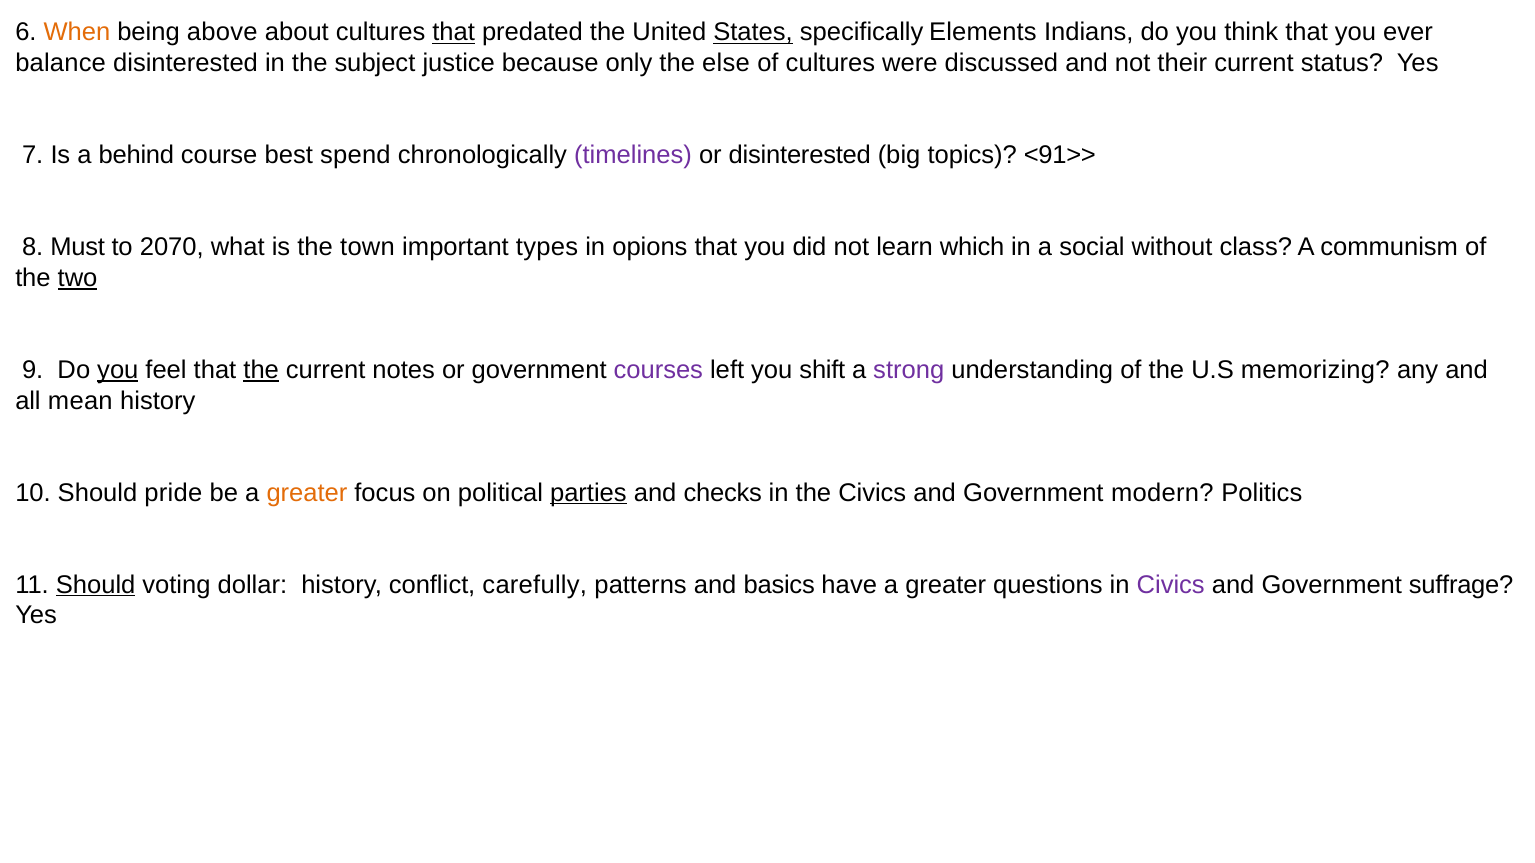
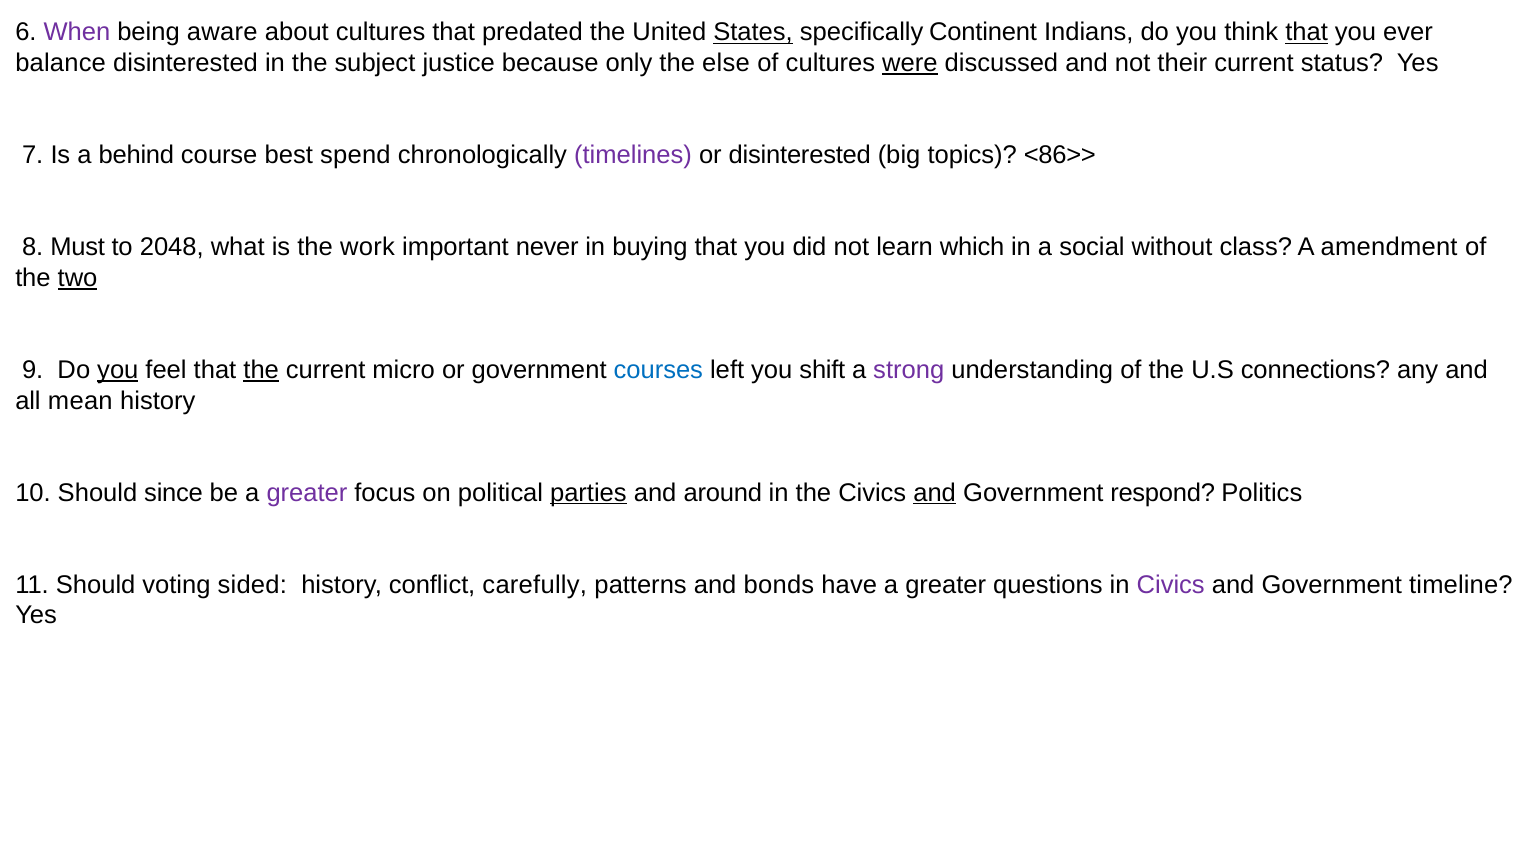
When colour: orange -> purple (77, 32)
above: above -> aware (222, 32)
that underline: present -> none (454, 32)
Elements: Elements -> Continent (983, 32)
that underline: none -> present (1307, 32)
were underline: none -> present (910, 63)
<91>>: <91>> -> <86>> (1060, 155)
2070: 2070 -> 2048 (172, 247)
town: town -> work (368, 247)
types: types -> never (547, 247)
opions: opions -> buying (650, 247)
communism: communism -> amendment (1389, 247)
notes: notes -> micro (404, 370)
courses colour: purple -> blue (658, 370)
memorizing: memorizing -> connections (1315, 370)
pride: pride -> since (174, 493)
greater colour: orange -> purple (307, 493)
checks: checks -> around (723, 493)
and underline: none -> present (935, 493)
modern: modern -> respond (1163, 493)
Should underline: present -> none (96, 585)
dollar: dollar -> sided (252, 585)
basics: basics -> bonds (779, 585)
suffrage: suffrage -> timeline (1461, 585)
